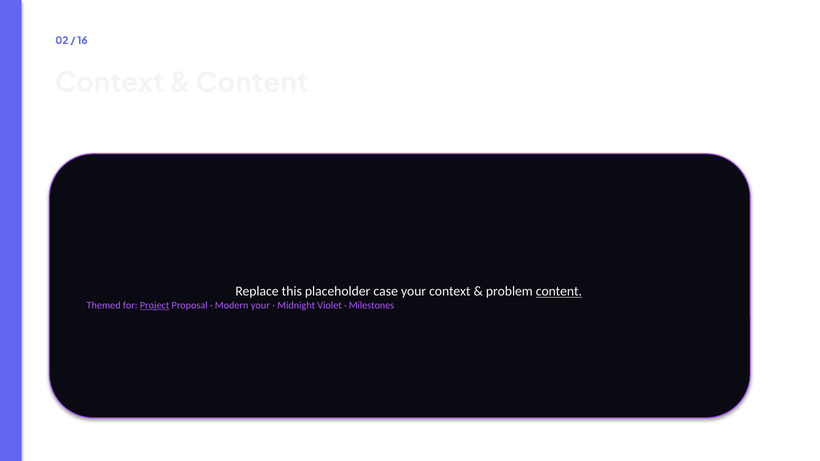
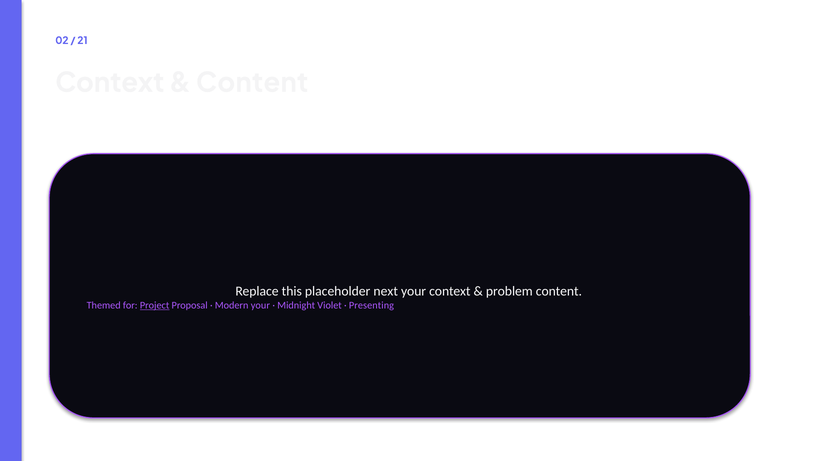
16: 16 -> 21 (82, 41)
case: case -> next (386, 292)
content underline: present -> none (559, 292)
Milestones: Milestones -> Presenting (371, 306)
